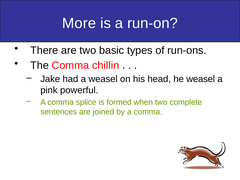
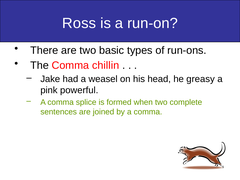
More: More -> Ross (79, 23)
he weasel: weasel -> greasy (201, 79)
